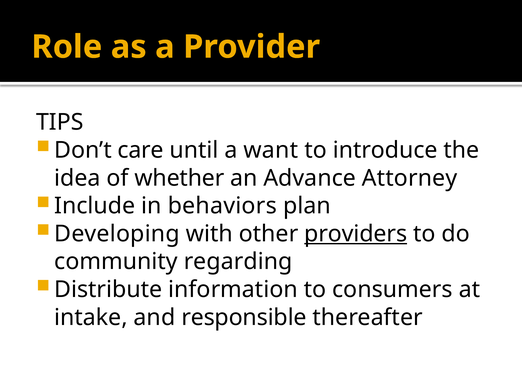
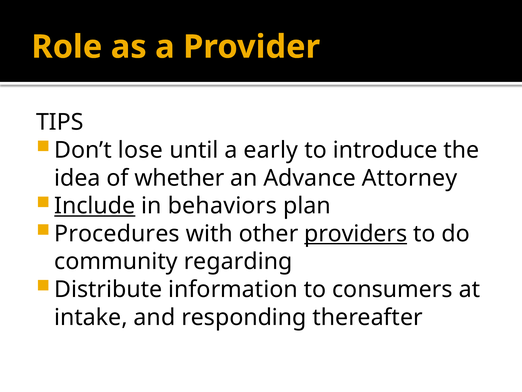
care: care -> lose (140, 150)
want: want -> early (271, 150)
Include underline: none -> present (95, 206)
Developing: Developing -> Procedures (117, 233)
responsible: responsible -> responding (244, 317)
